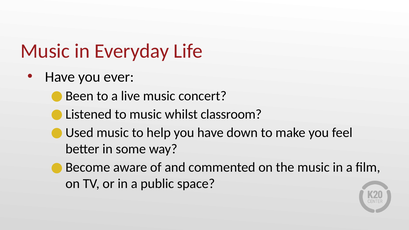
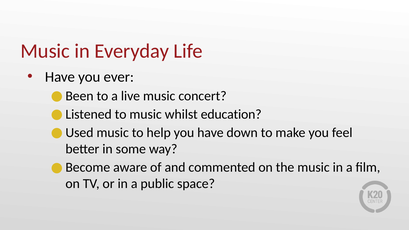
classroom: classroom -> education (231, 114)
